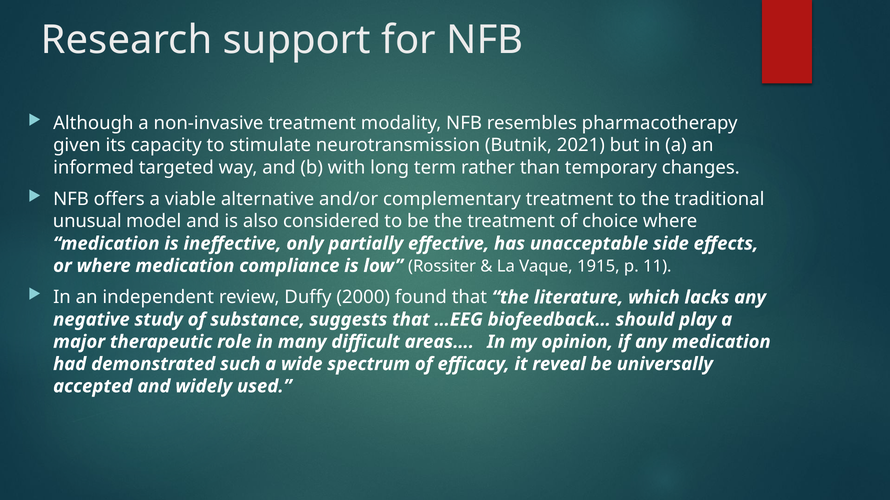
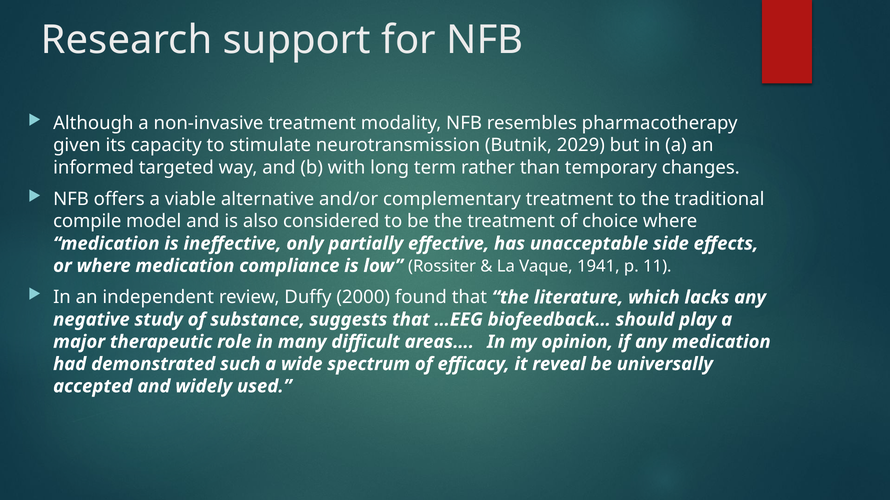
2021: 2021 -> 2029 (581, 146)
unusual: unusual -> compile (87, 222)
1915: 1915 -> 1941 (598, 267)
